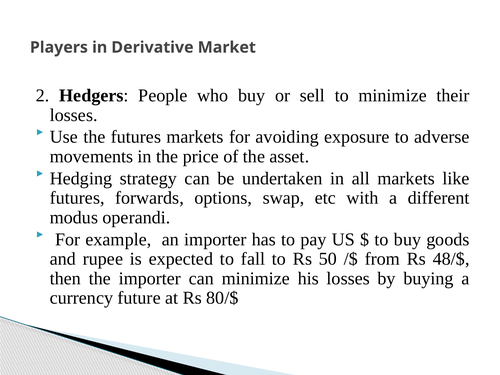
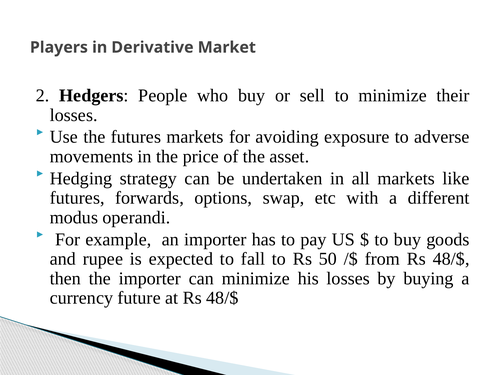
at Rs 80/$: 80/$ -> 48/$ (222, 298)
